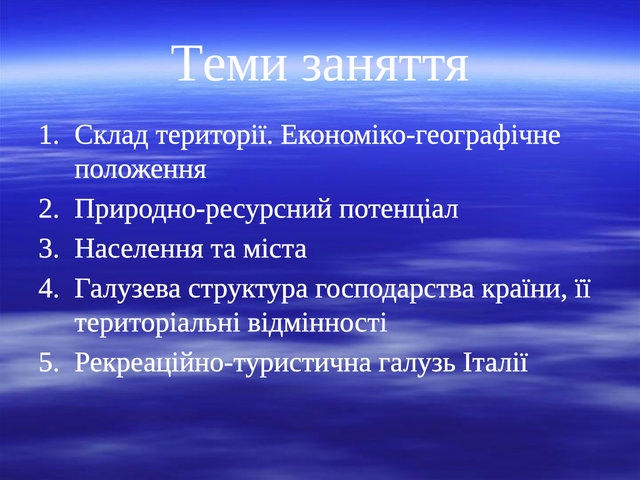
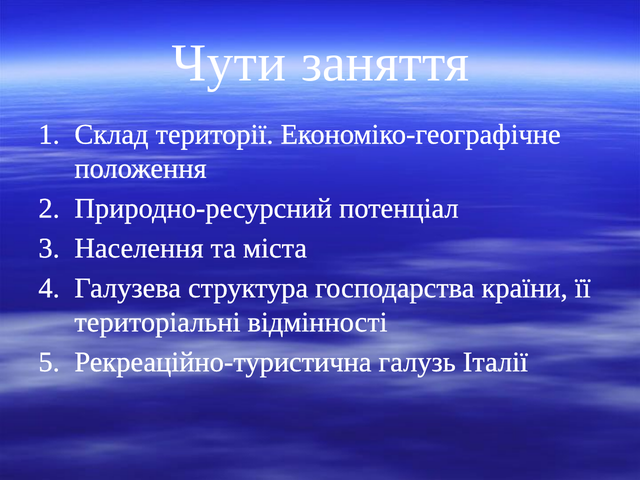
Теми: Теми -> Чути (229, 63)
